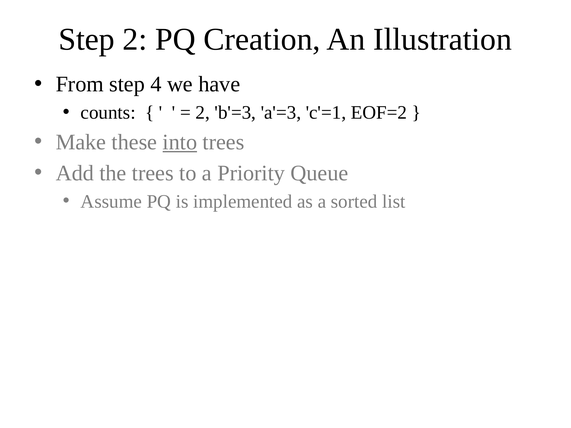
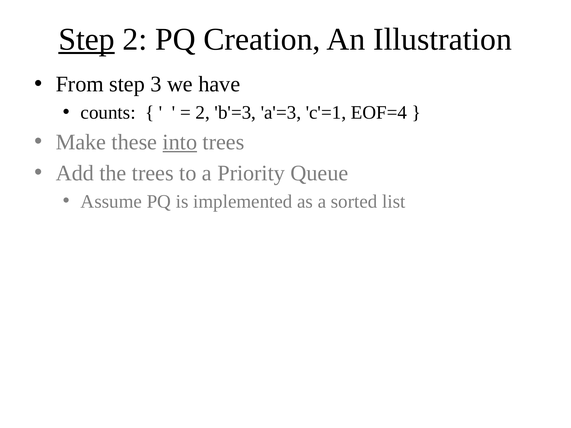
Step underline: none -> present (87, 39)
4: 4 -> 3 (156, 84)
EOF=2: EOF=2 -> EOF=4 (379, 113)
